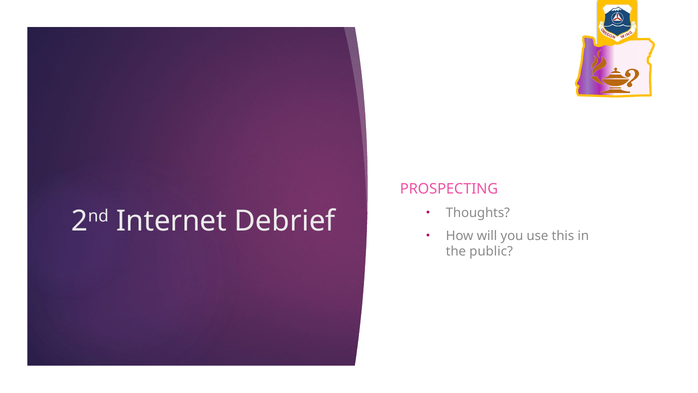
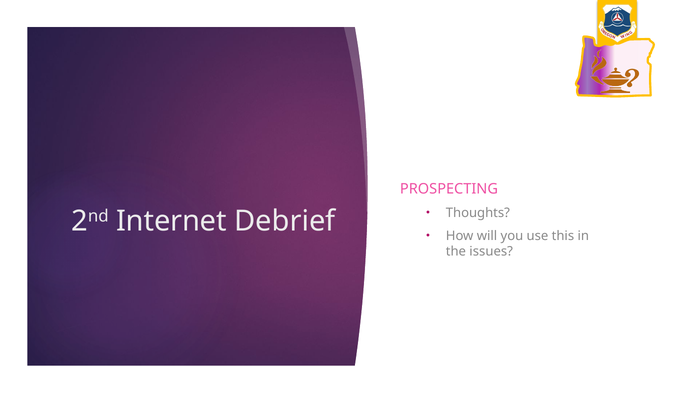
public: public -> issues (491, 251)
